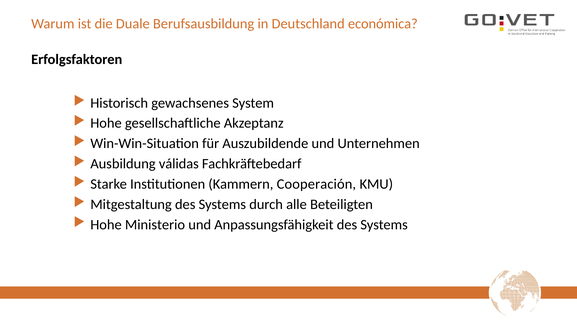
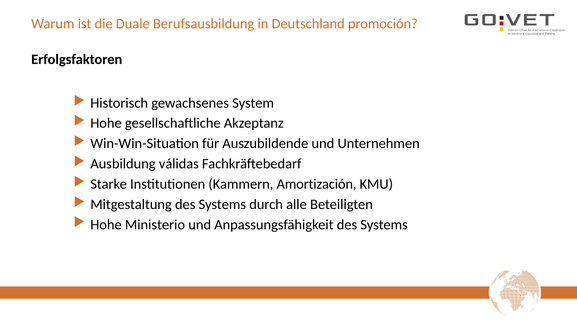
económica: económica -> promoción (383, 24)
Cooperación: Cooperación -> Amortización (317, 184)
